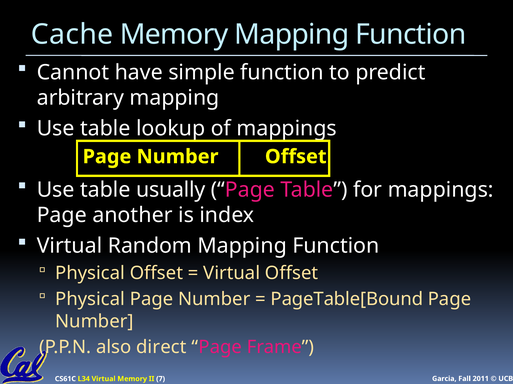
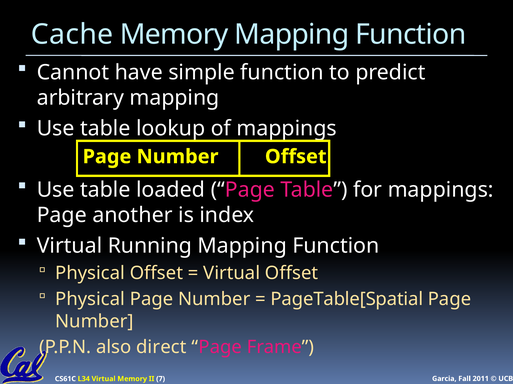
usually: usually -> loaded (171, 190)
Random: Random -> Running (150, 246)
PageTable[Bound: PageTable[Bound -> PageTable[Spatial (347, 300)
